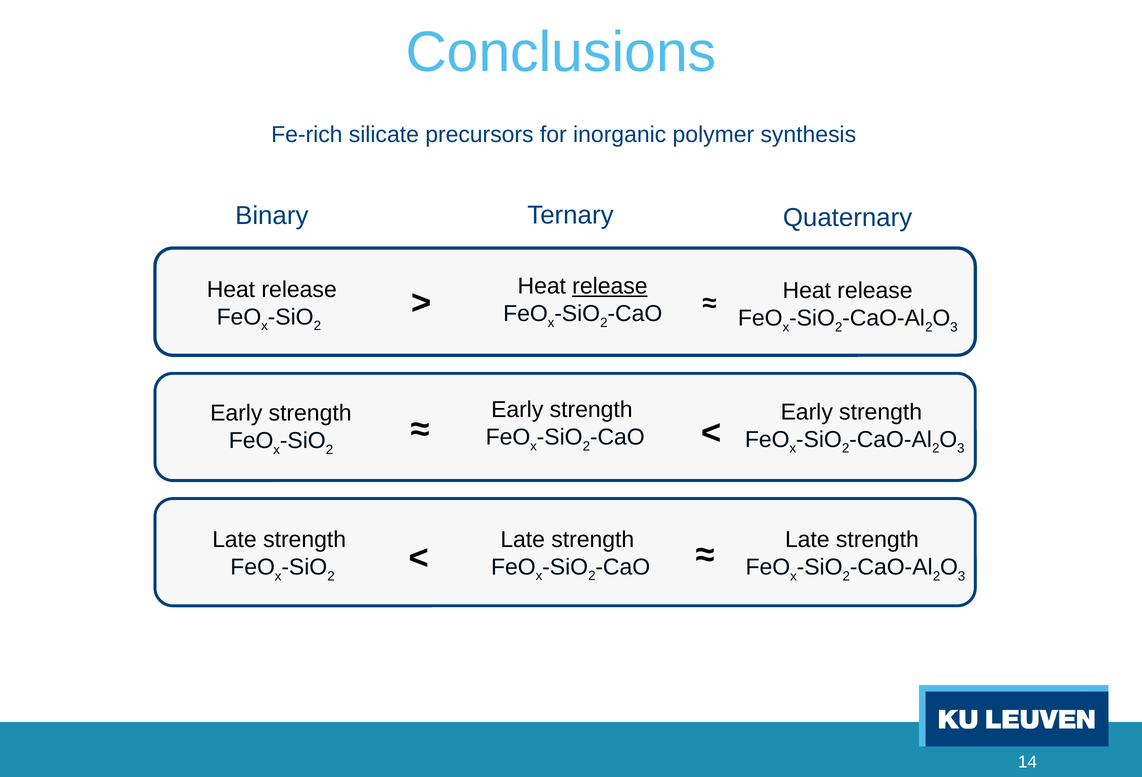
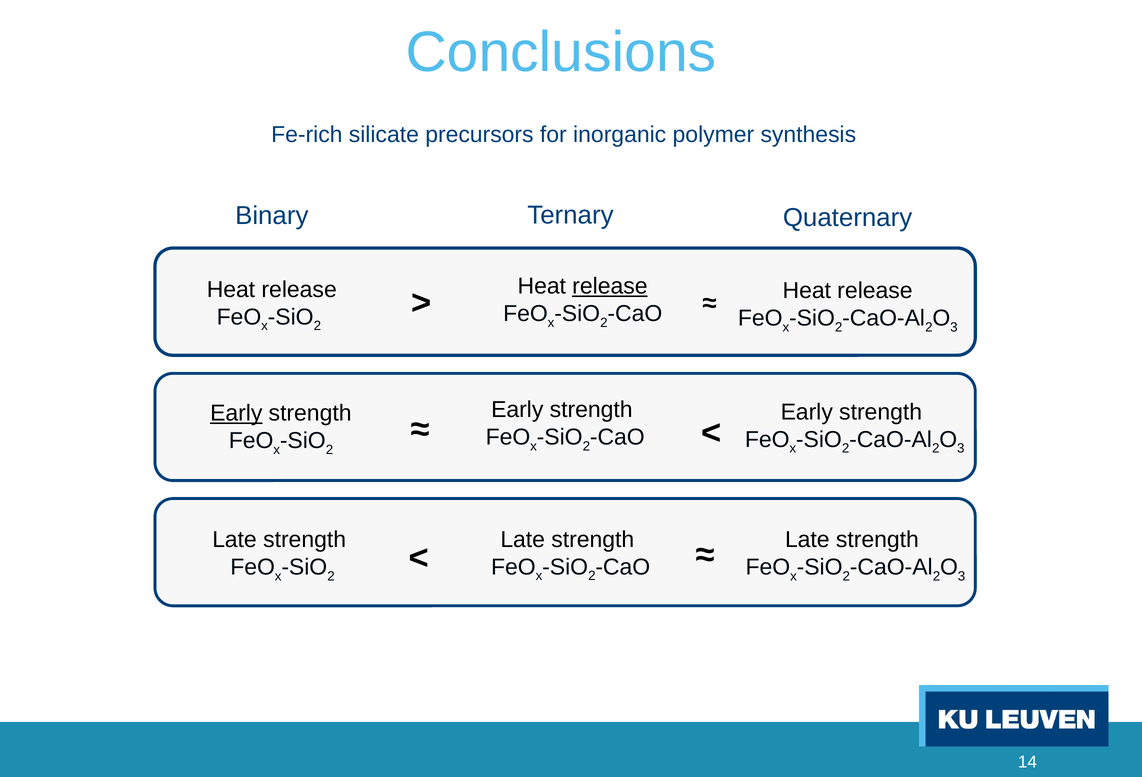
Early underline: none -> present (236, 413)
